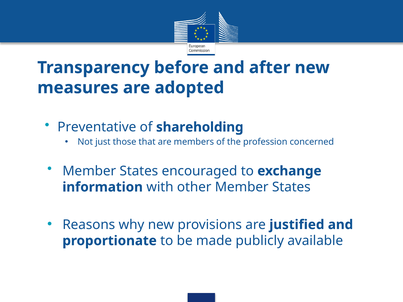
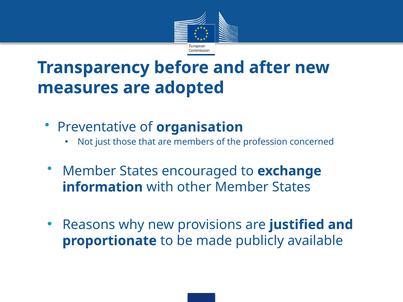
shareholding: shareholding -> organisation (200, 127)
